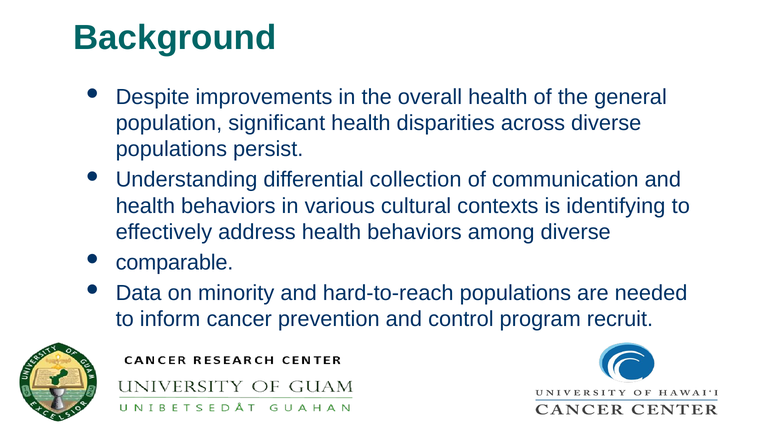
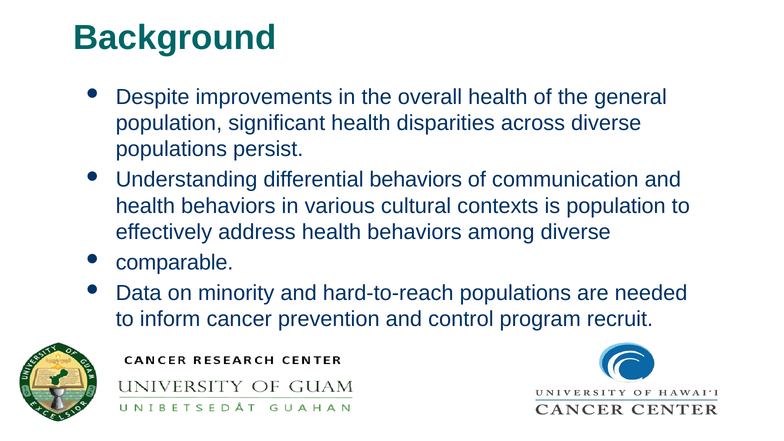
differential collection: collection -> behaviors (416, 180)
is identifying: identifying -> population (616, 206)
